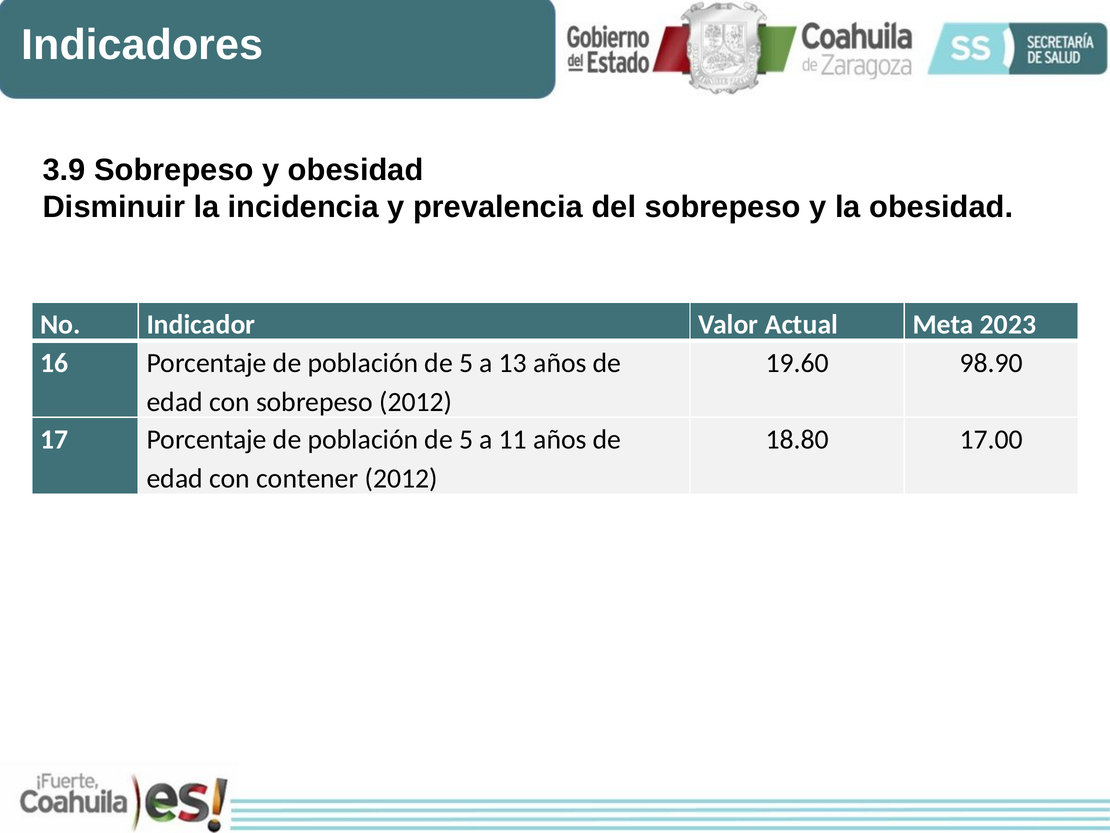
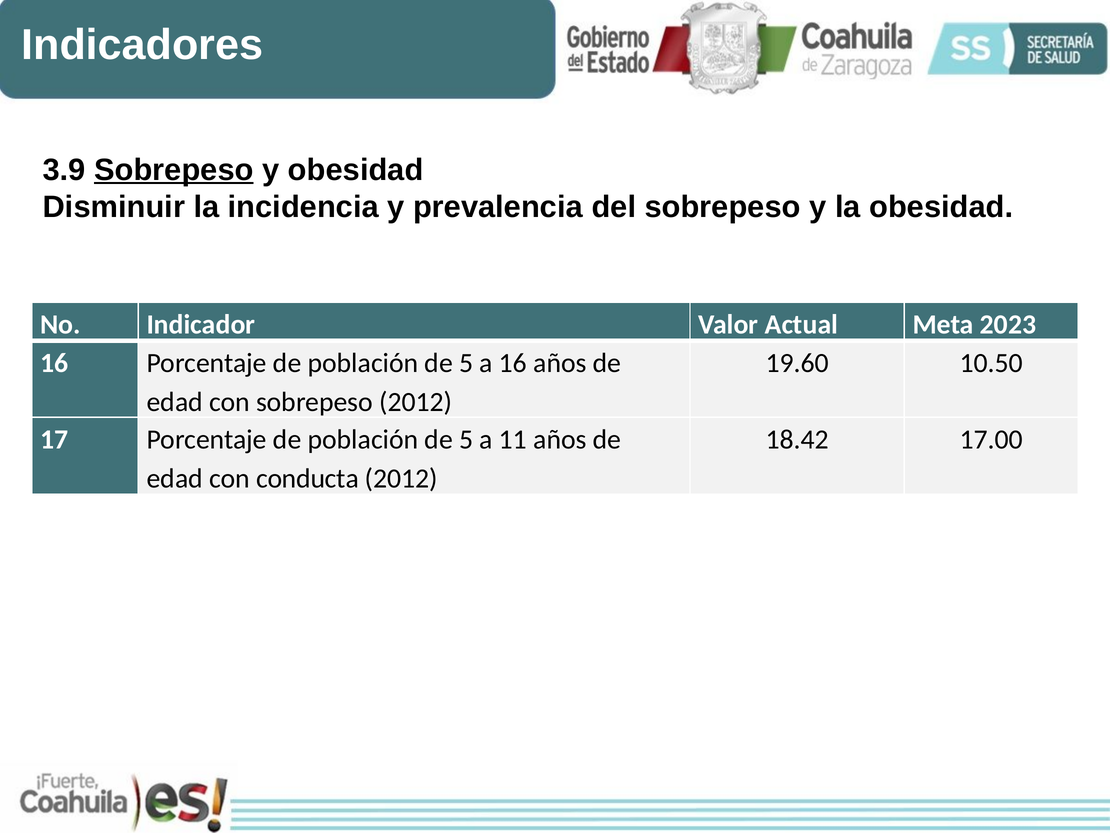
Sobrepeso underline: none -> present (174, 170)
a 13: 13 -> 16 (513, 363)
98.90: 98.90 -> 10.50 (991, 363)
18.80: 18.80 -> 18.42 (797, 439)
contener: contener -> conducta (307, 478)
